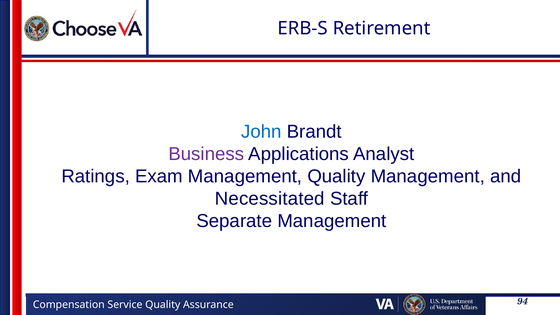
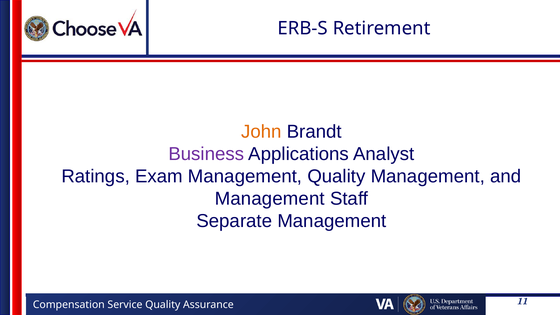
John colour: blue -> orange (261, 132)
Necessitated: Necessitated -> Management (270, 199)
94: 94 -> 11 (523, 302)
